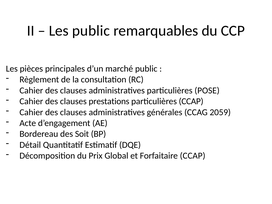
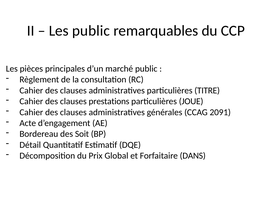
POSE: POSE -> TITRE (207, 90)
particulières CCAP: CCAP -> JOUE (191, 101)
2059: 2059 -> 2091 (220, 112)
Forfaitaire CCAP: CCAP -> DANS (193, 156)
